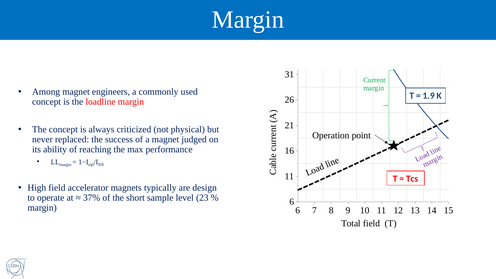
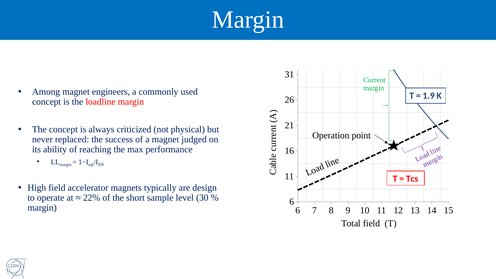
37%: 37% -> 22% (92, 198)
23: 23 -> 30 (202, 198)
